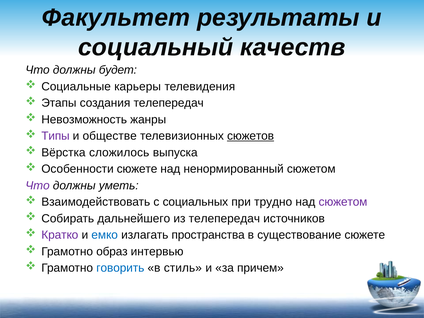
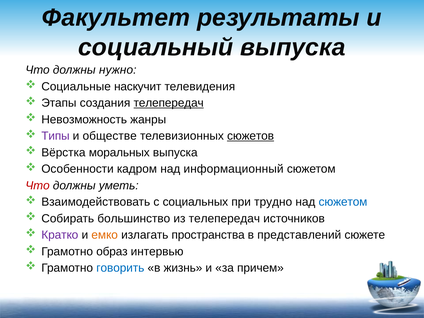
социальный качеств: качеств -> выпуска (293, 47)
будет: будет -> нужно (118, 70)
карьеры: карьеры -> наскучит (138, 87)
телепередач underline: none -> present (169, 103)
сложилось: сложилось -> моральных (119, 153)
Особенности сюжете: сюжете -> кадром (137, 169)
ненормированный: ненормированный -> информационный (234, 169)
Что colour: purple -> red (38, 186)
сюжетом colour: purple -> blue (343, 202)
дальнейшего: дальнейшего -> большинство (134, 219)
емко colour: blue -> orange (105, 235)
существование: существование -> представлений (299, 235)
стиль: стиль -> жизнь (183, 268)
